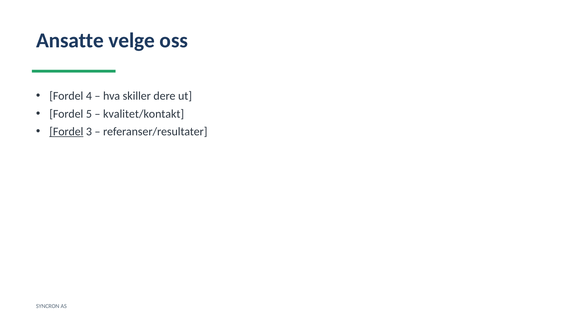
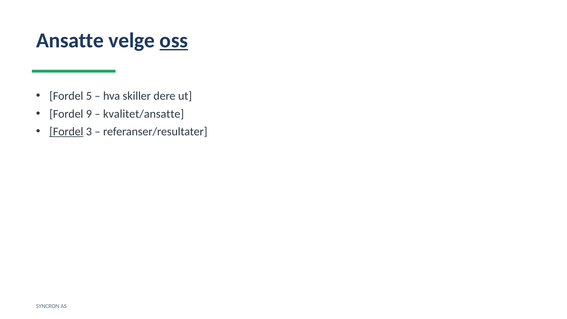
oss underline: none -> present (174, 40)
4: 4 -> 5 (89, 96)
5: 5 -> 9 (89, 114)
kvalitet/kontakt: kvalitet/kontakt -> kvalitet/ansatte (144, 114)
